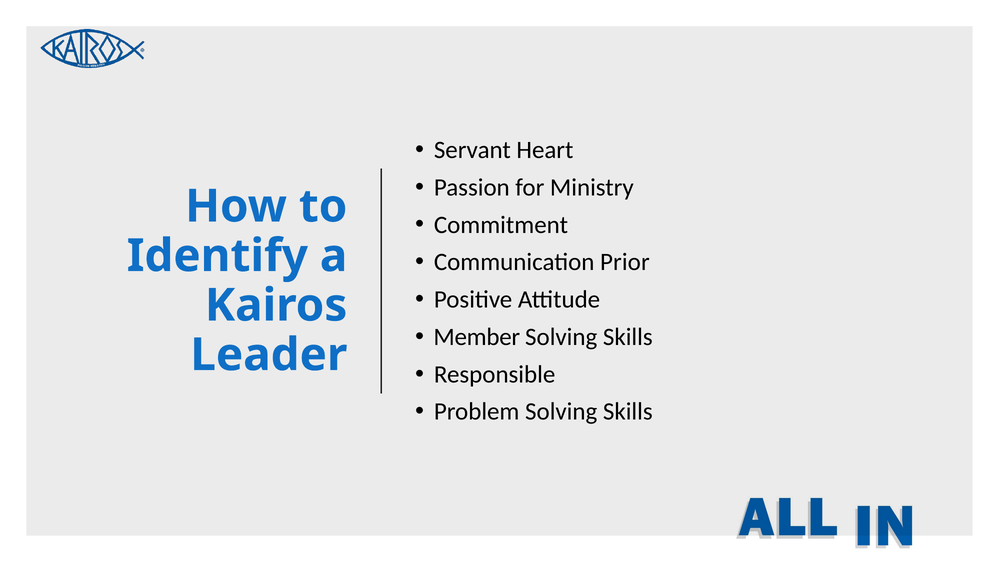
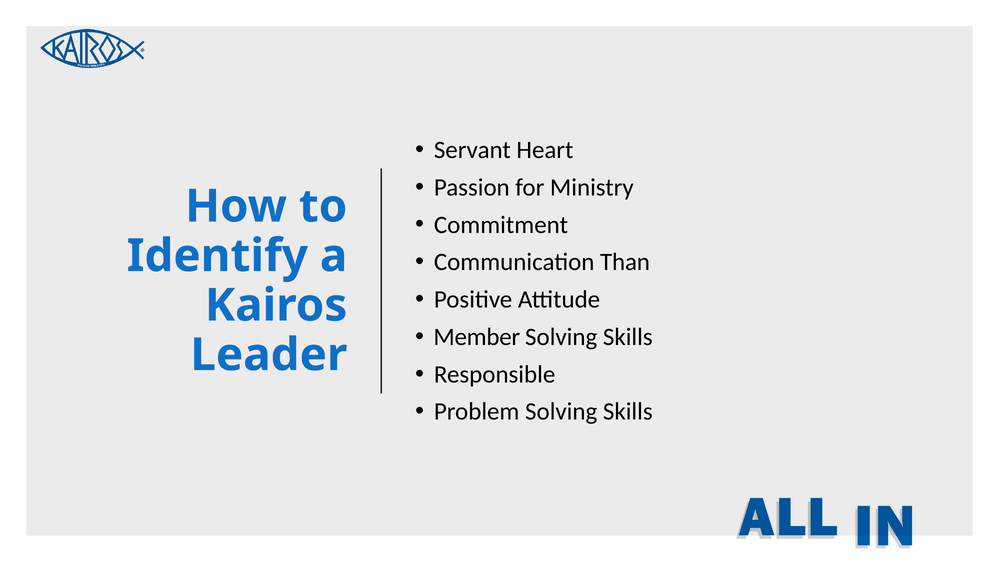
Prior: Prior -> Than (625, 262)
